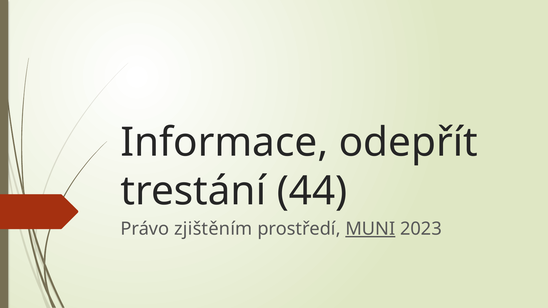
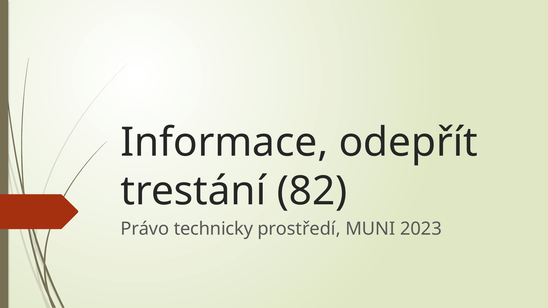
44: 44 -> 82 (312, 191)
zjištěním: zjištěním -> technicky (213, 229)
MUNI underline: present -> none (370, 229)
